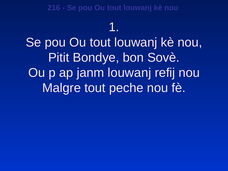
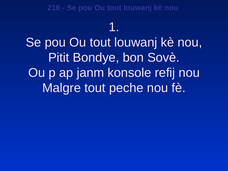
janm louwanj: louwanj -> konsole (129, 73)
